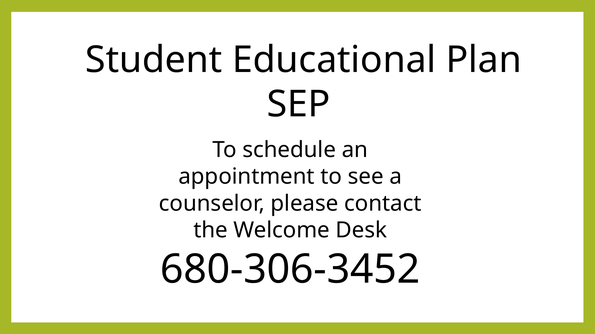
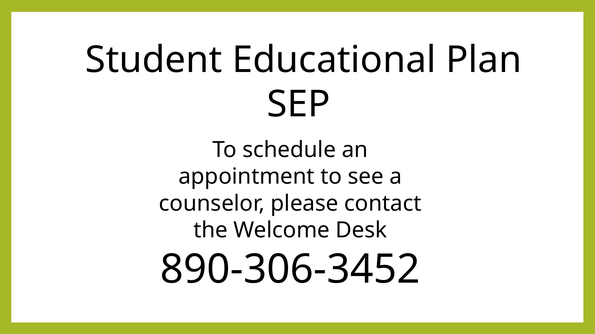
680-306-3452: 680-306-3452 -> 890-306-3452 (290, 270)
